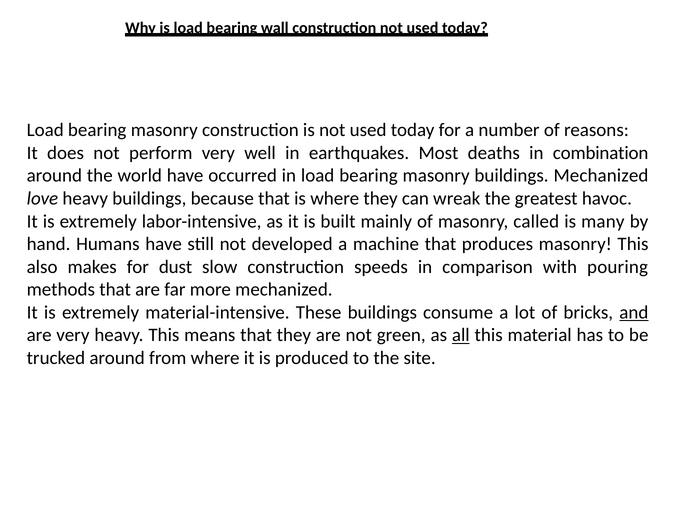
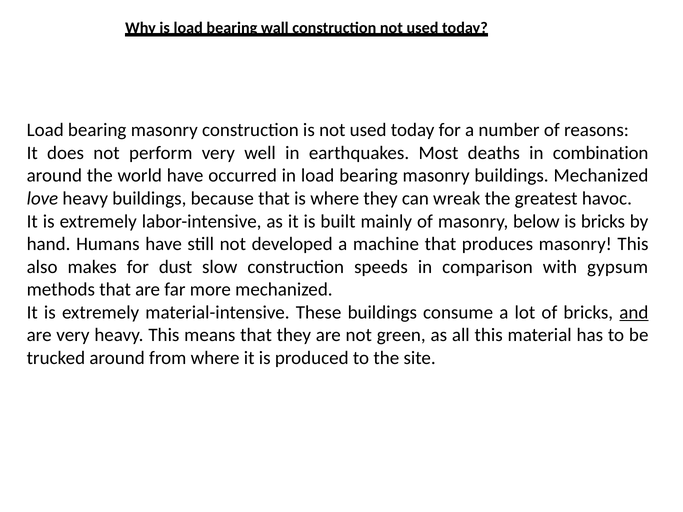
called: called -> below (536, 221)
is many: many -> bricks (603, 221)
pouring: pouring -> gypsum (618, 267)
all underline: present -> none (461, 335)
